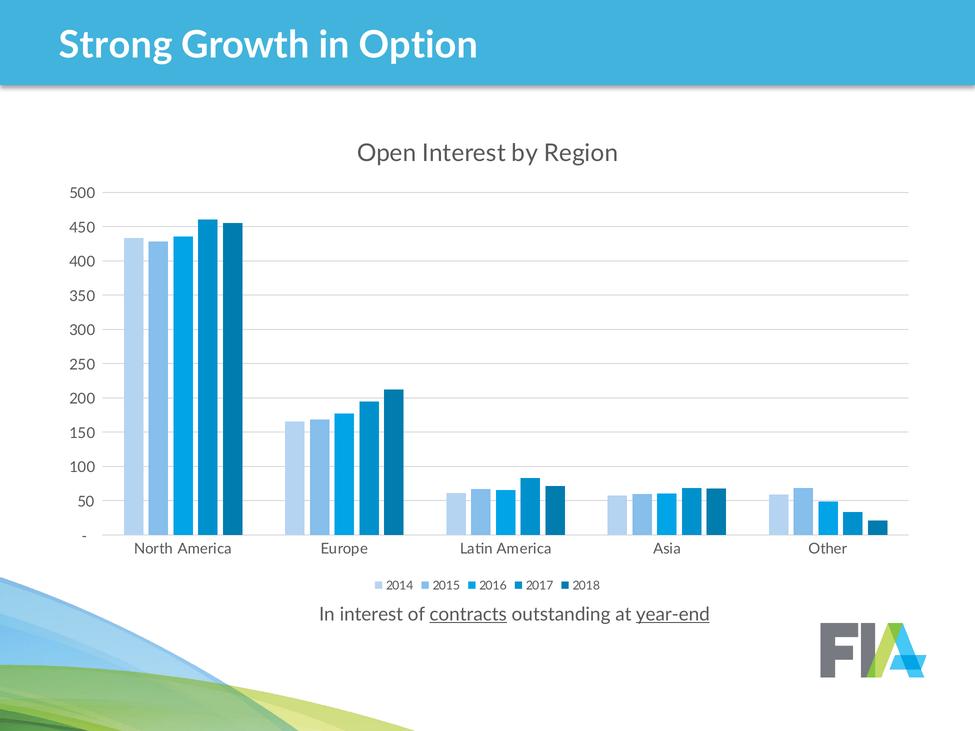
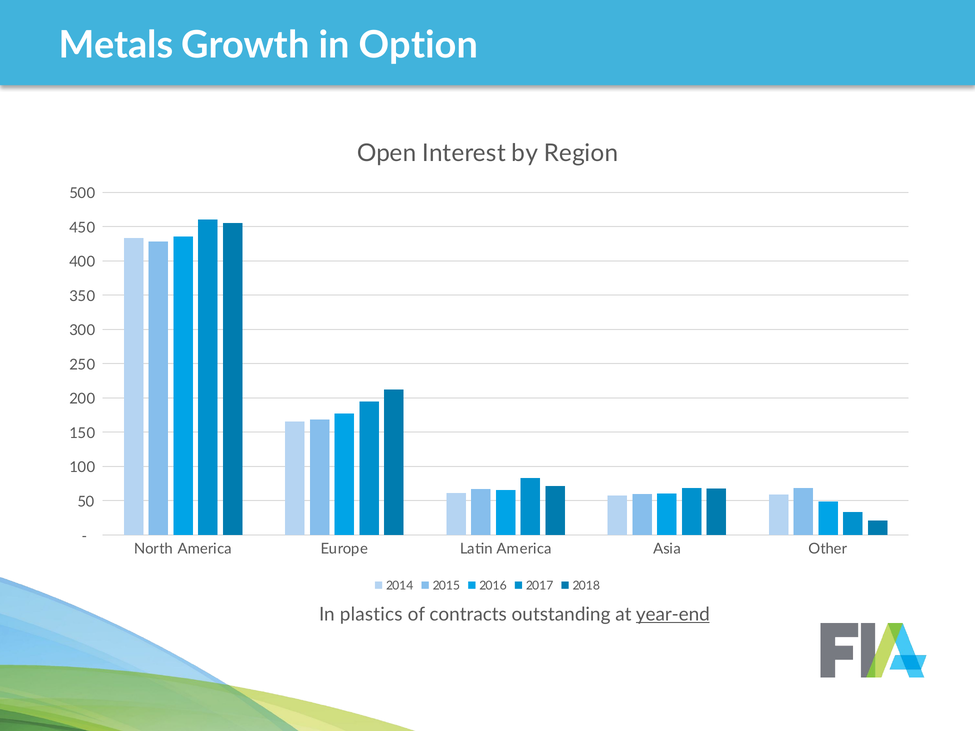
Strong: Strong -> Metals (116, 45)
In interest: interest -> plastics (371, 614)
contracts underline: present -> none (468, 614)
